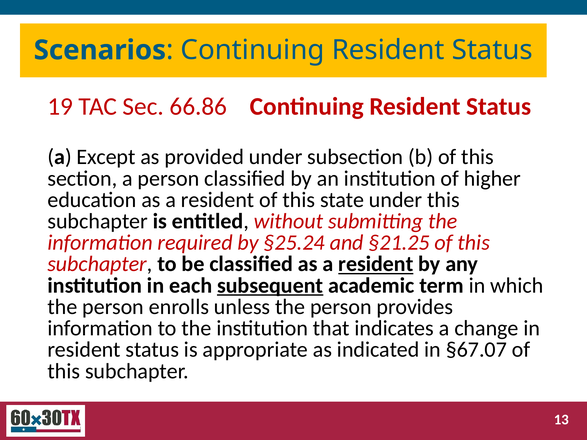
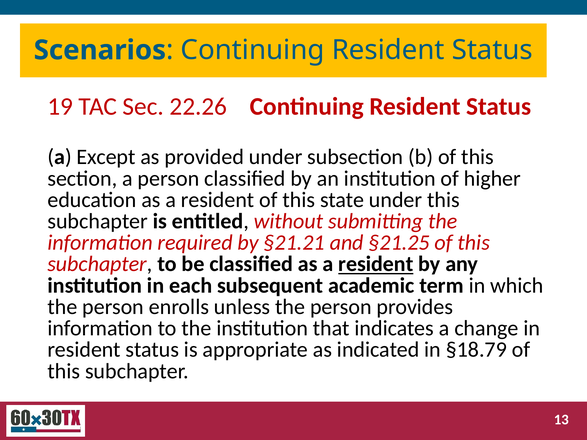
66.86: 66.86 -> 22.26 (198, 106)
§25.24: §25.24 -> §21.21 (294, 243)
subsequent underline: present -> none (270, 286)
§67.07: §67.07 -> §18.79 (476, 350)
